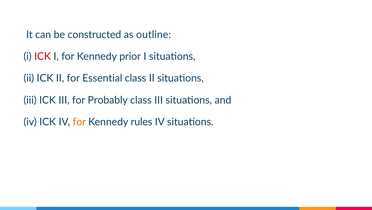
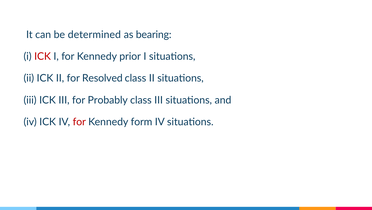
constructed: constructed -> determined (94, 35)
outline: outline -> bearing (154, 35)
Essential: Essential -> Resolved (102, 78)
for colour: orange -> red (79, 121)
rules: rules -> form (141, 121)
